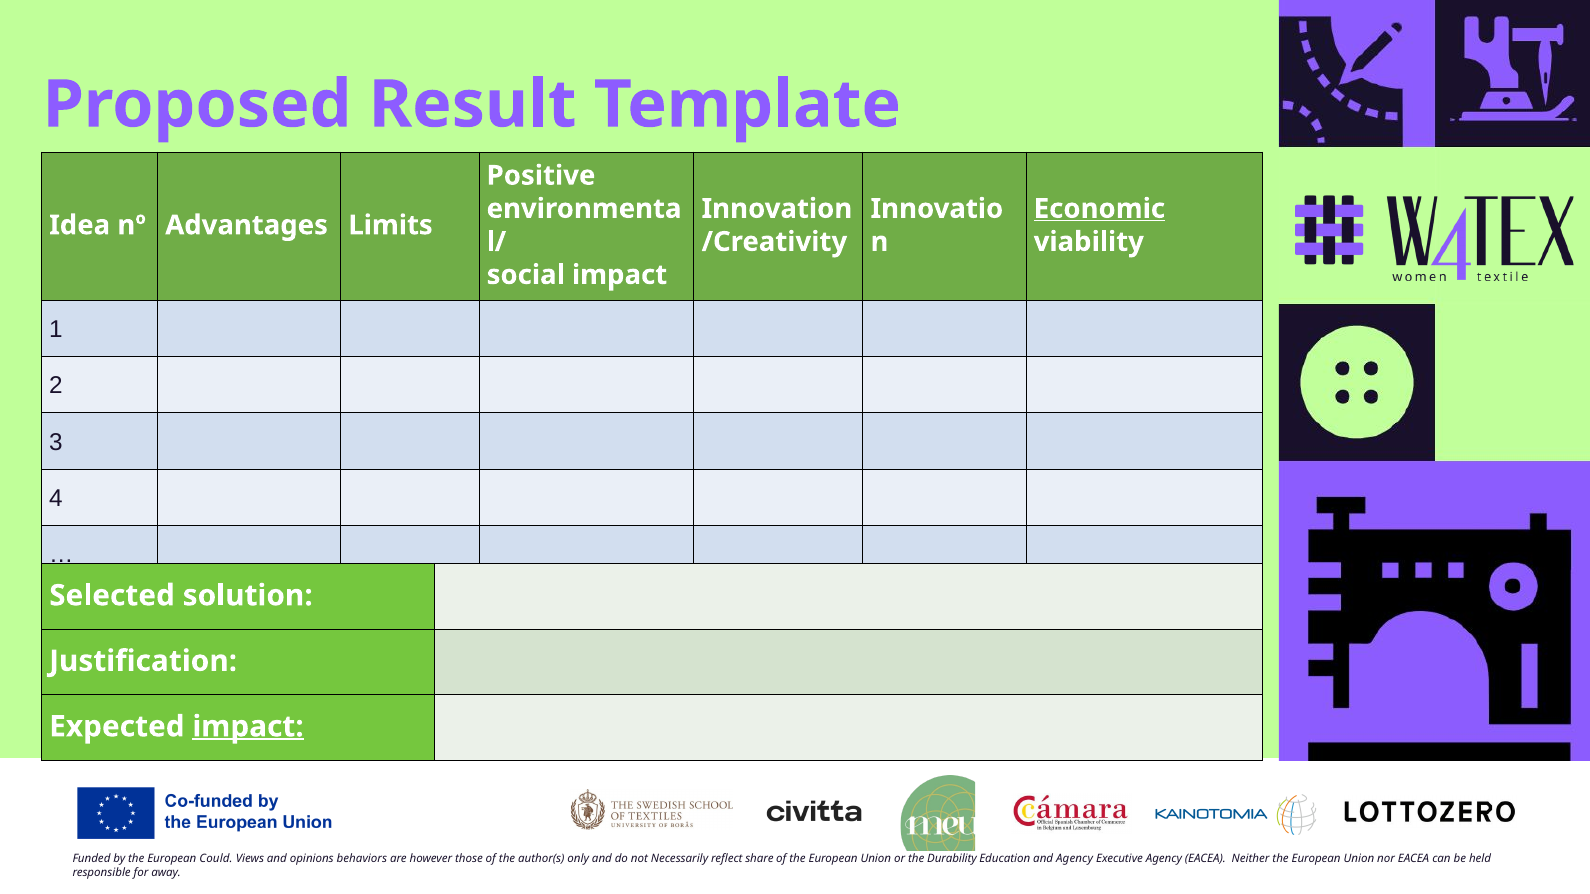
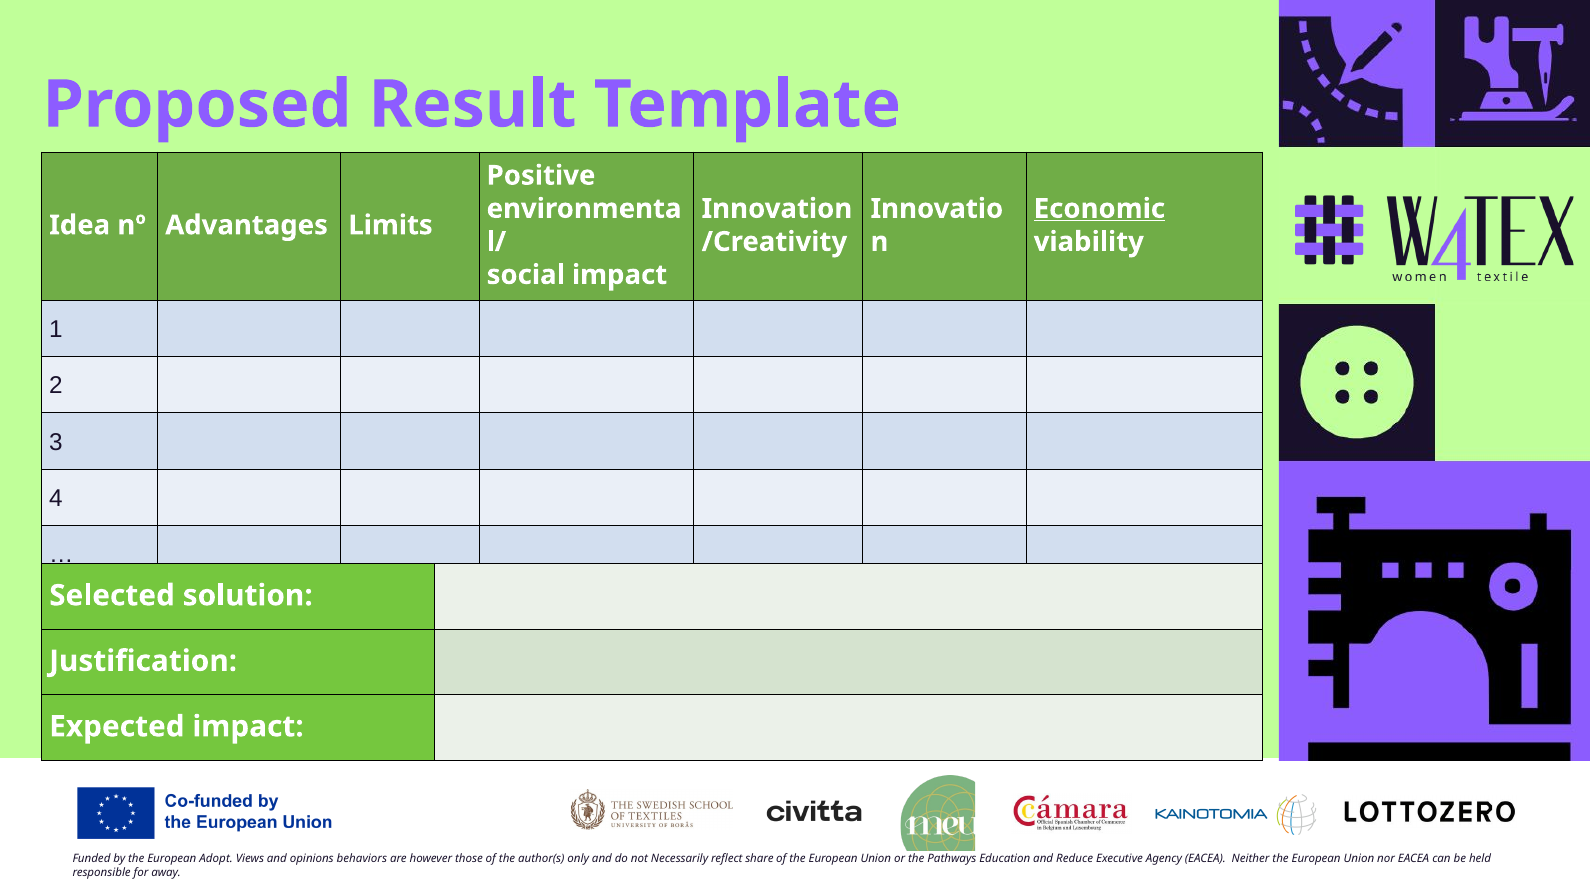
impact underline: present -> none (248, 727)
Could: Could -> Adopt (216, 859)
Durability: Durability -> Pathways (952, 859)
and Agency: Agency -> Reduce (1075, 859)
